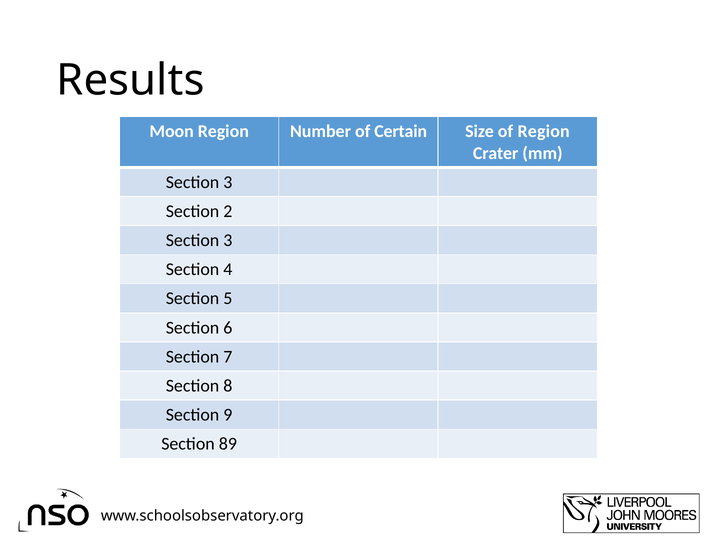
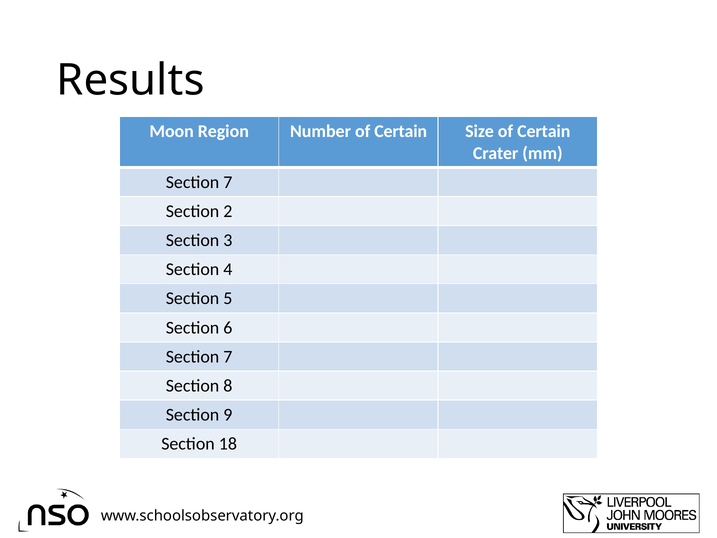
Size of Region: Region -> Certain (544, 131)
3: 3 -> 7 (228, 182)
89: 89 -> 18 (228, 444)
